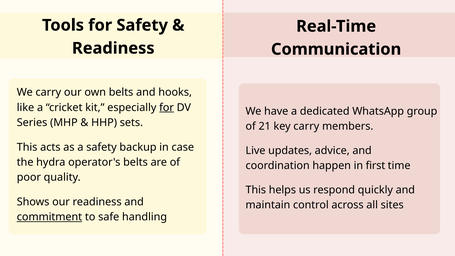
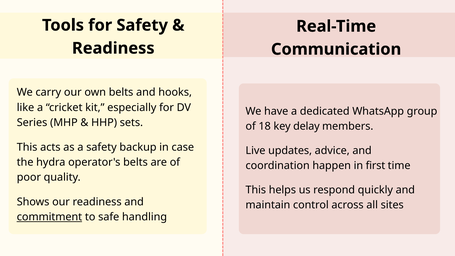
for underline: present -> none (167, 107)
21: 21 -> 18 (265, 126)
key carry: carry -> delay (306, 126)
